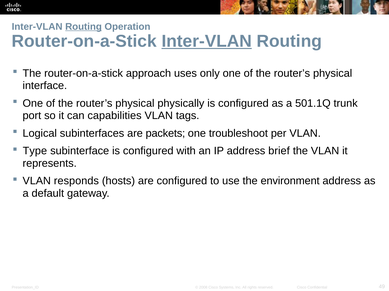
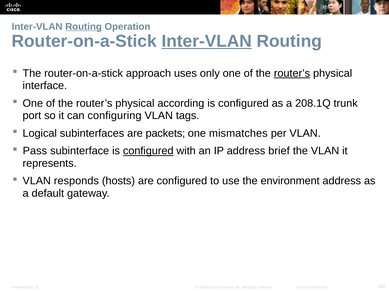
router’s underline: none -> present (292, 73)
physically: physically -> according (181, 104)
501.1Q: 501.1Q -> 208.1Q (313, 104)
capabilities: capabilities -> configuring (115, 116)
troubleshoot: troubleshoot -> mismatches (238, 134)
Type: Type -> Pass (35, 151)
configured underline: none -> present (148, 151)
